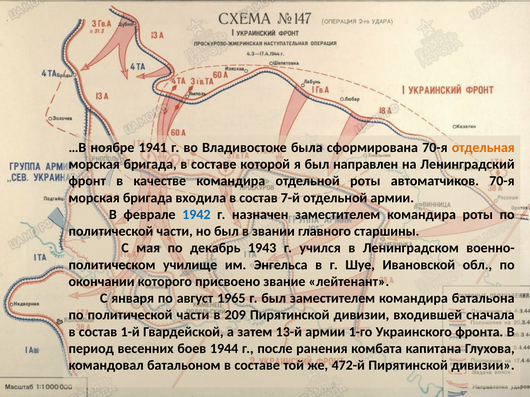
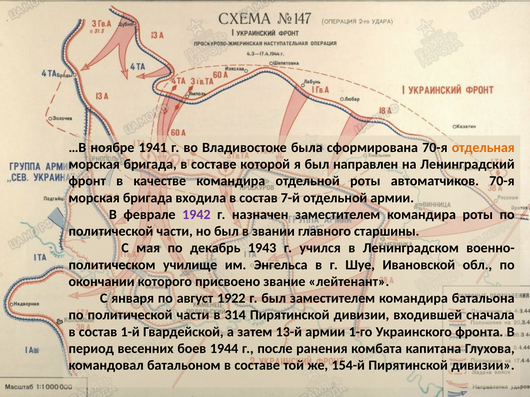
1942 colour: blue -> purple (196, 215)
1965: 1965 -> 1922 (231, 299)
209: 209 -> 314 (235, 315)
472-й: 472-й -> 154-й (348, 366)
